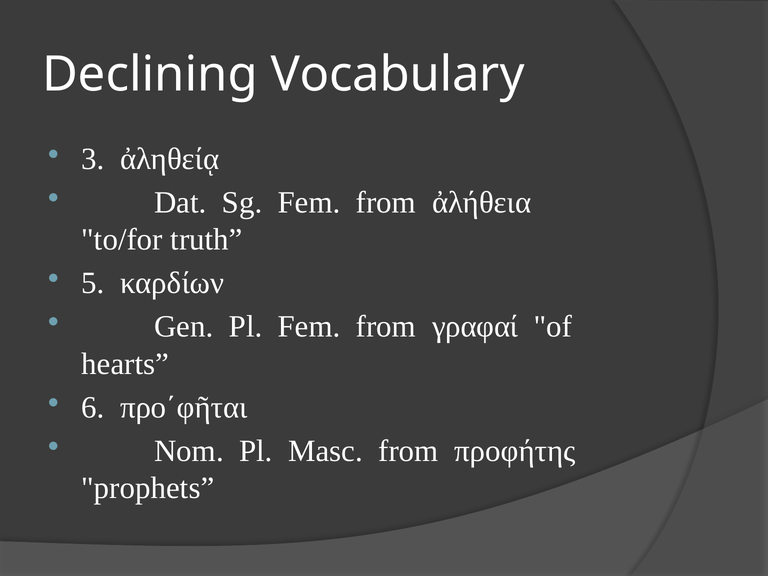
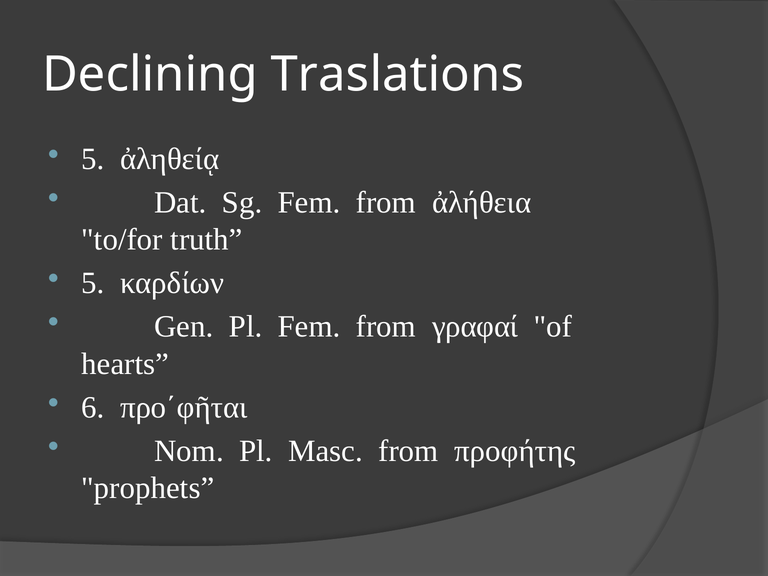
Vocabulary: Vocabulary -> Traslations (397, 74)
3: 3 -> 5 (93, 159)
